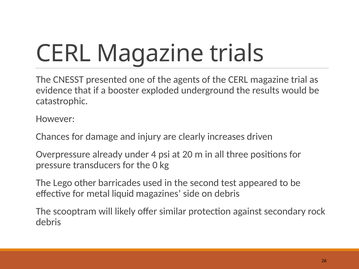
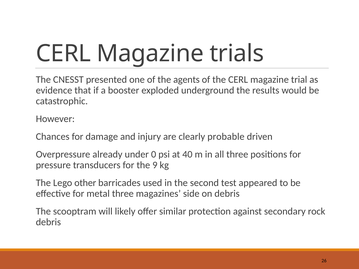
increases: increases -> probable (226, 137)
4: 4 -> 0 (154, 154)
20: 20 -> 40 (187, 154)
0: 0 -> 9 (155, 165)
metal liquid: liquid -> three (123, 194)
